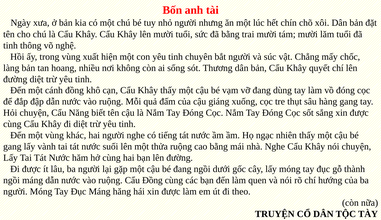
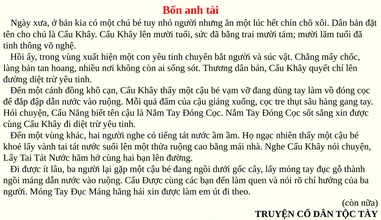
gang: gang -> khoẻ (12, 146)
Cẩu Đồng: Đồng -> Được (152, 180)
